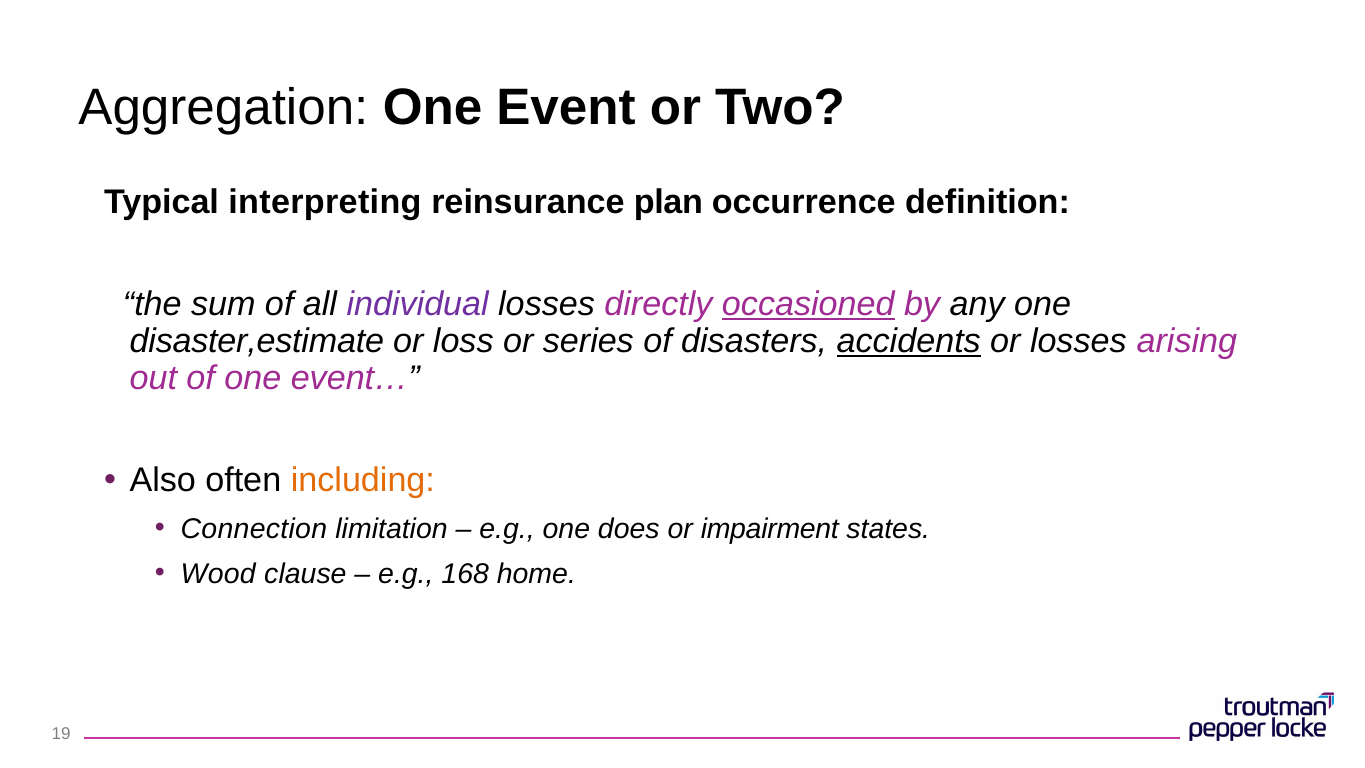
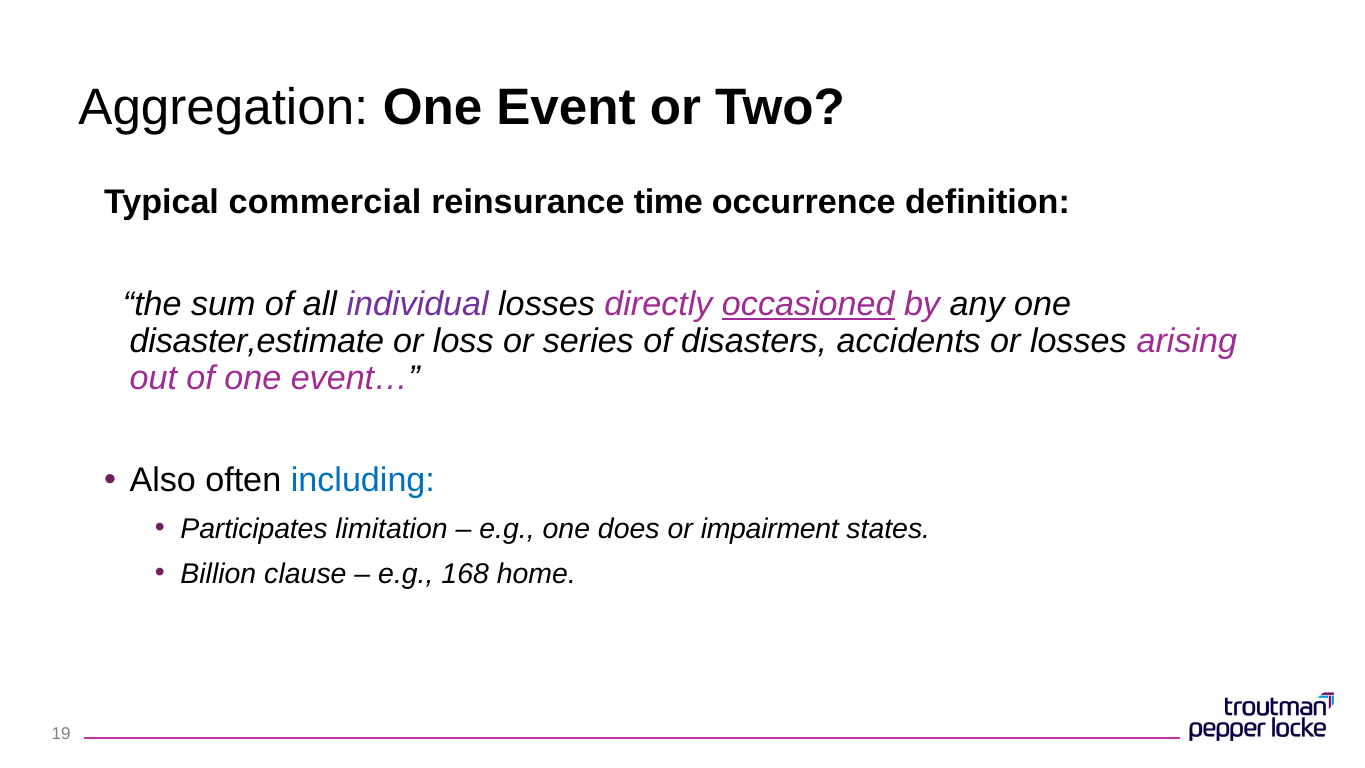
interpreting: interpreting -> commercial (325, 203)
plan: plan -> time (668, 203)
accidents underline: present -> none (909, 341)
including colour: orange -> blue (363, 480)
Connection: Connection -> Participates (254, 529)
Wood: Wood -> Billion (218, 573)
